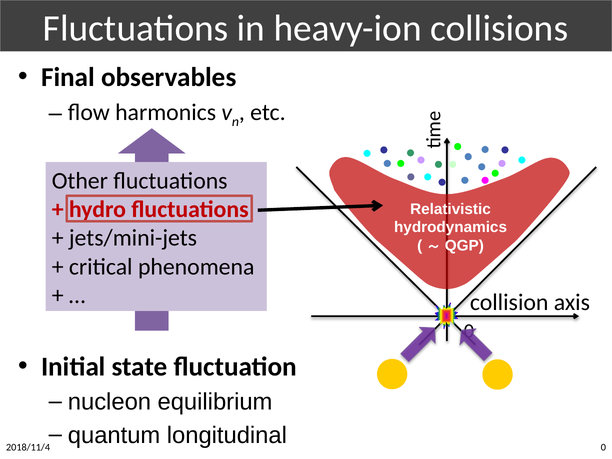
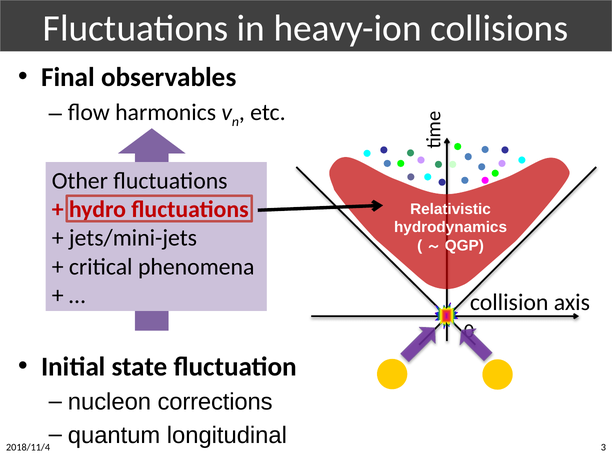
equilibrium: equilibrium -> corrections (215, 402)
2018/11/4 0: 0 -> 3 (603, 447)
